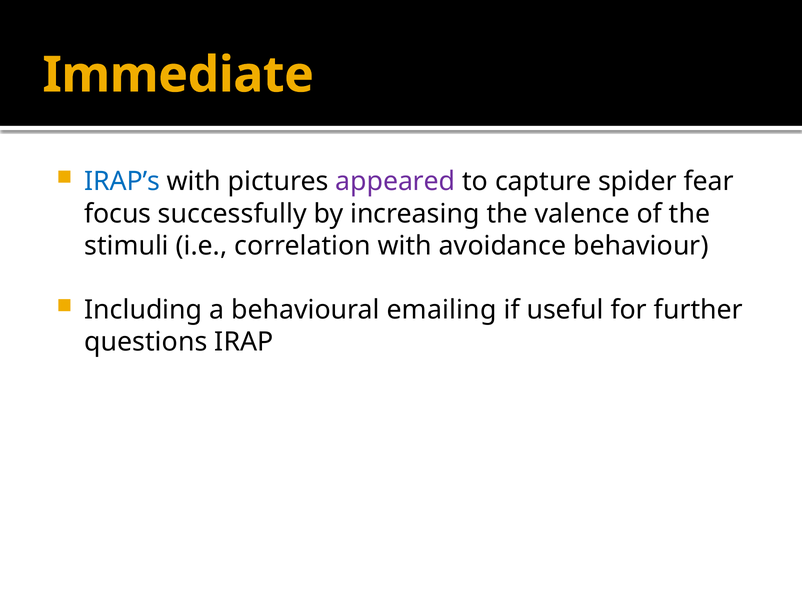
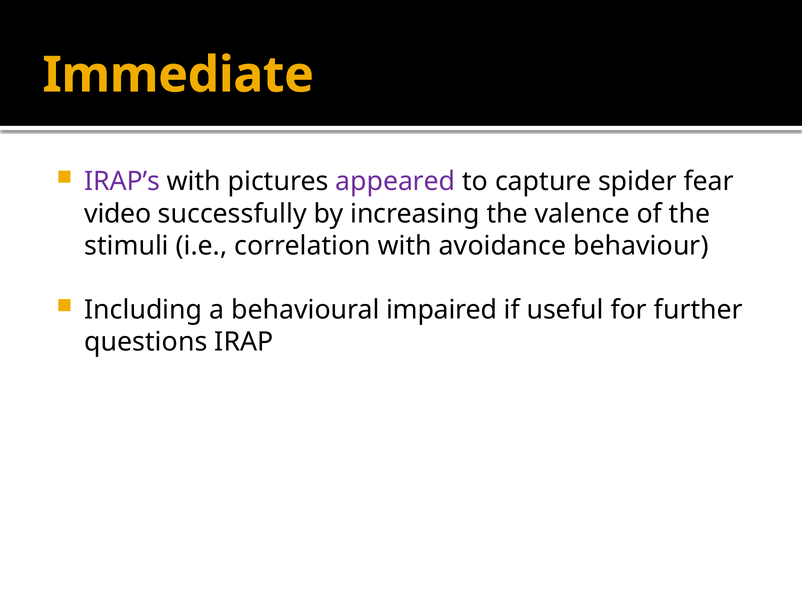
IRAP’s colour: blue -> purple (122, 181)
focus: focus -> video (118, 213)
emailing: emailing -> impaired (442, 310)
